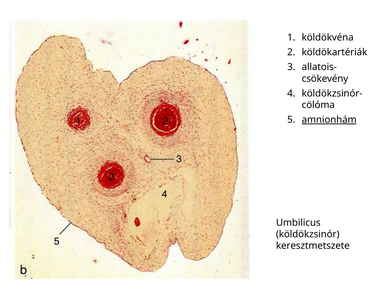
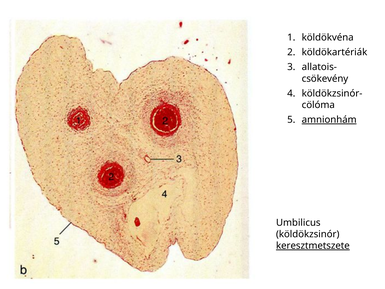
keresztmetszete underline: none -> present (313, 246)
